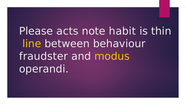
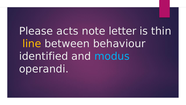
habit: habit -> letter (122, 31)
fraudster: fraudster -> identified (44, 56)
modus colour: yellow -> light blue (112, 56)
